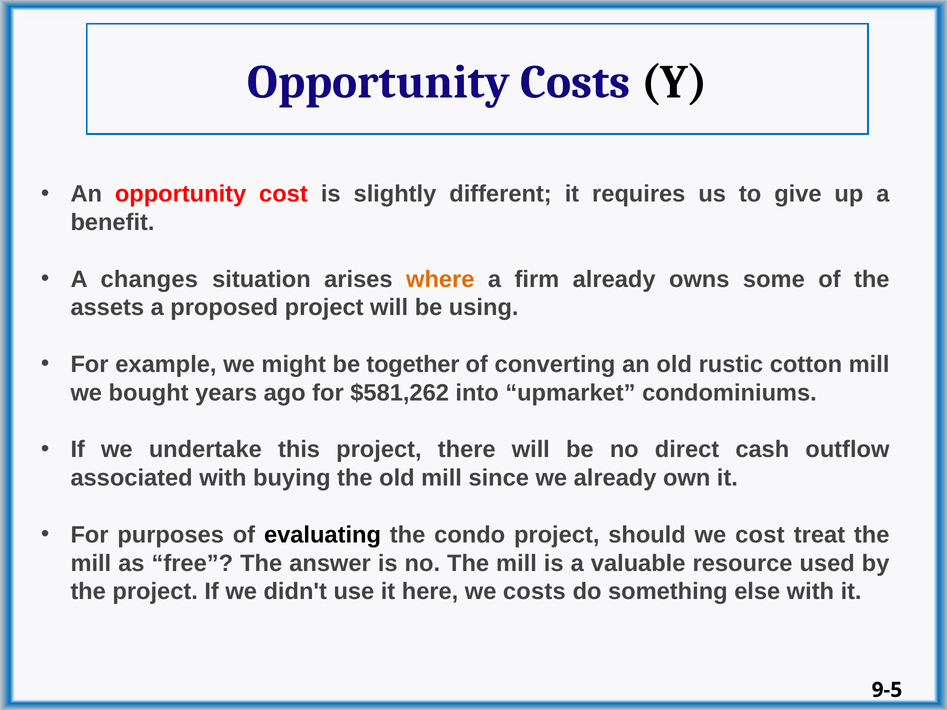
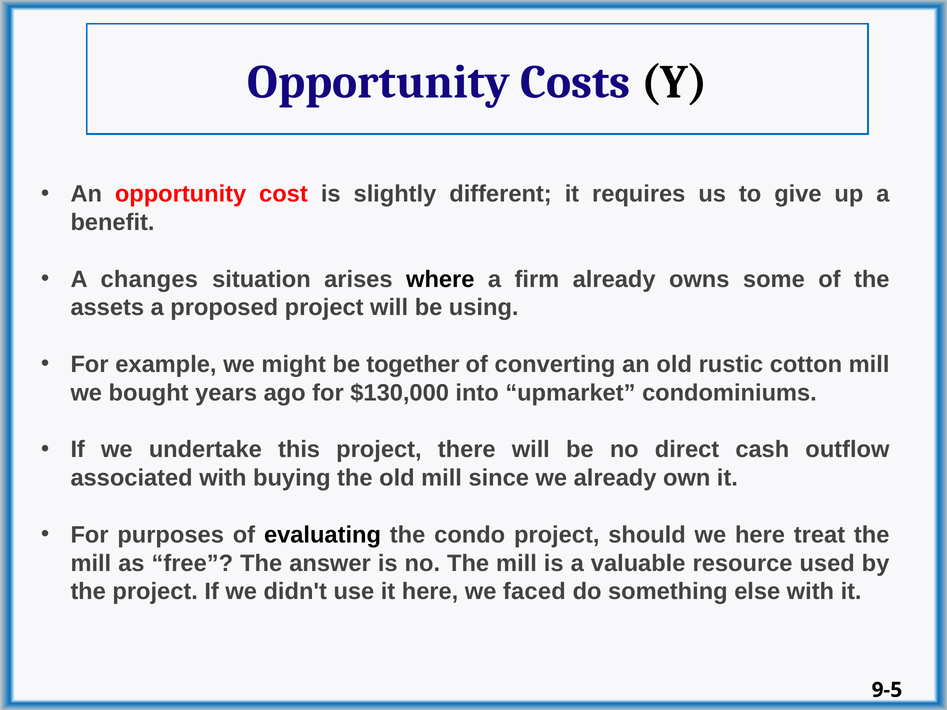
where colour: orange -> black (440, 279)
$581,262: $581,262 -> $130,000 (400, 393)
we cost: cost -> here (760, 535)
we costs: costs -> faced (534, 592)
